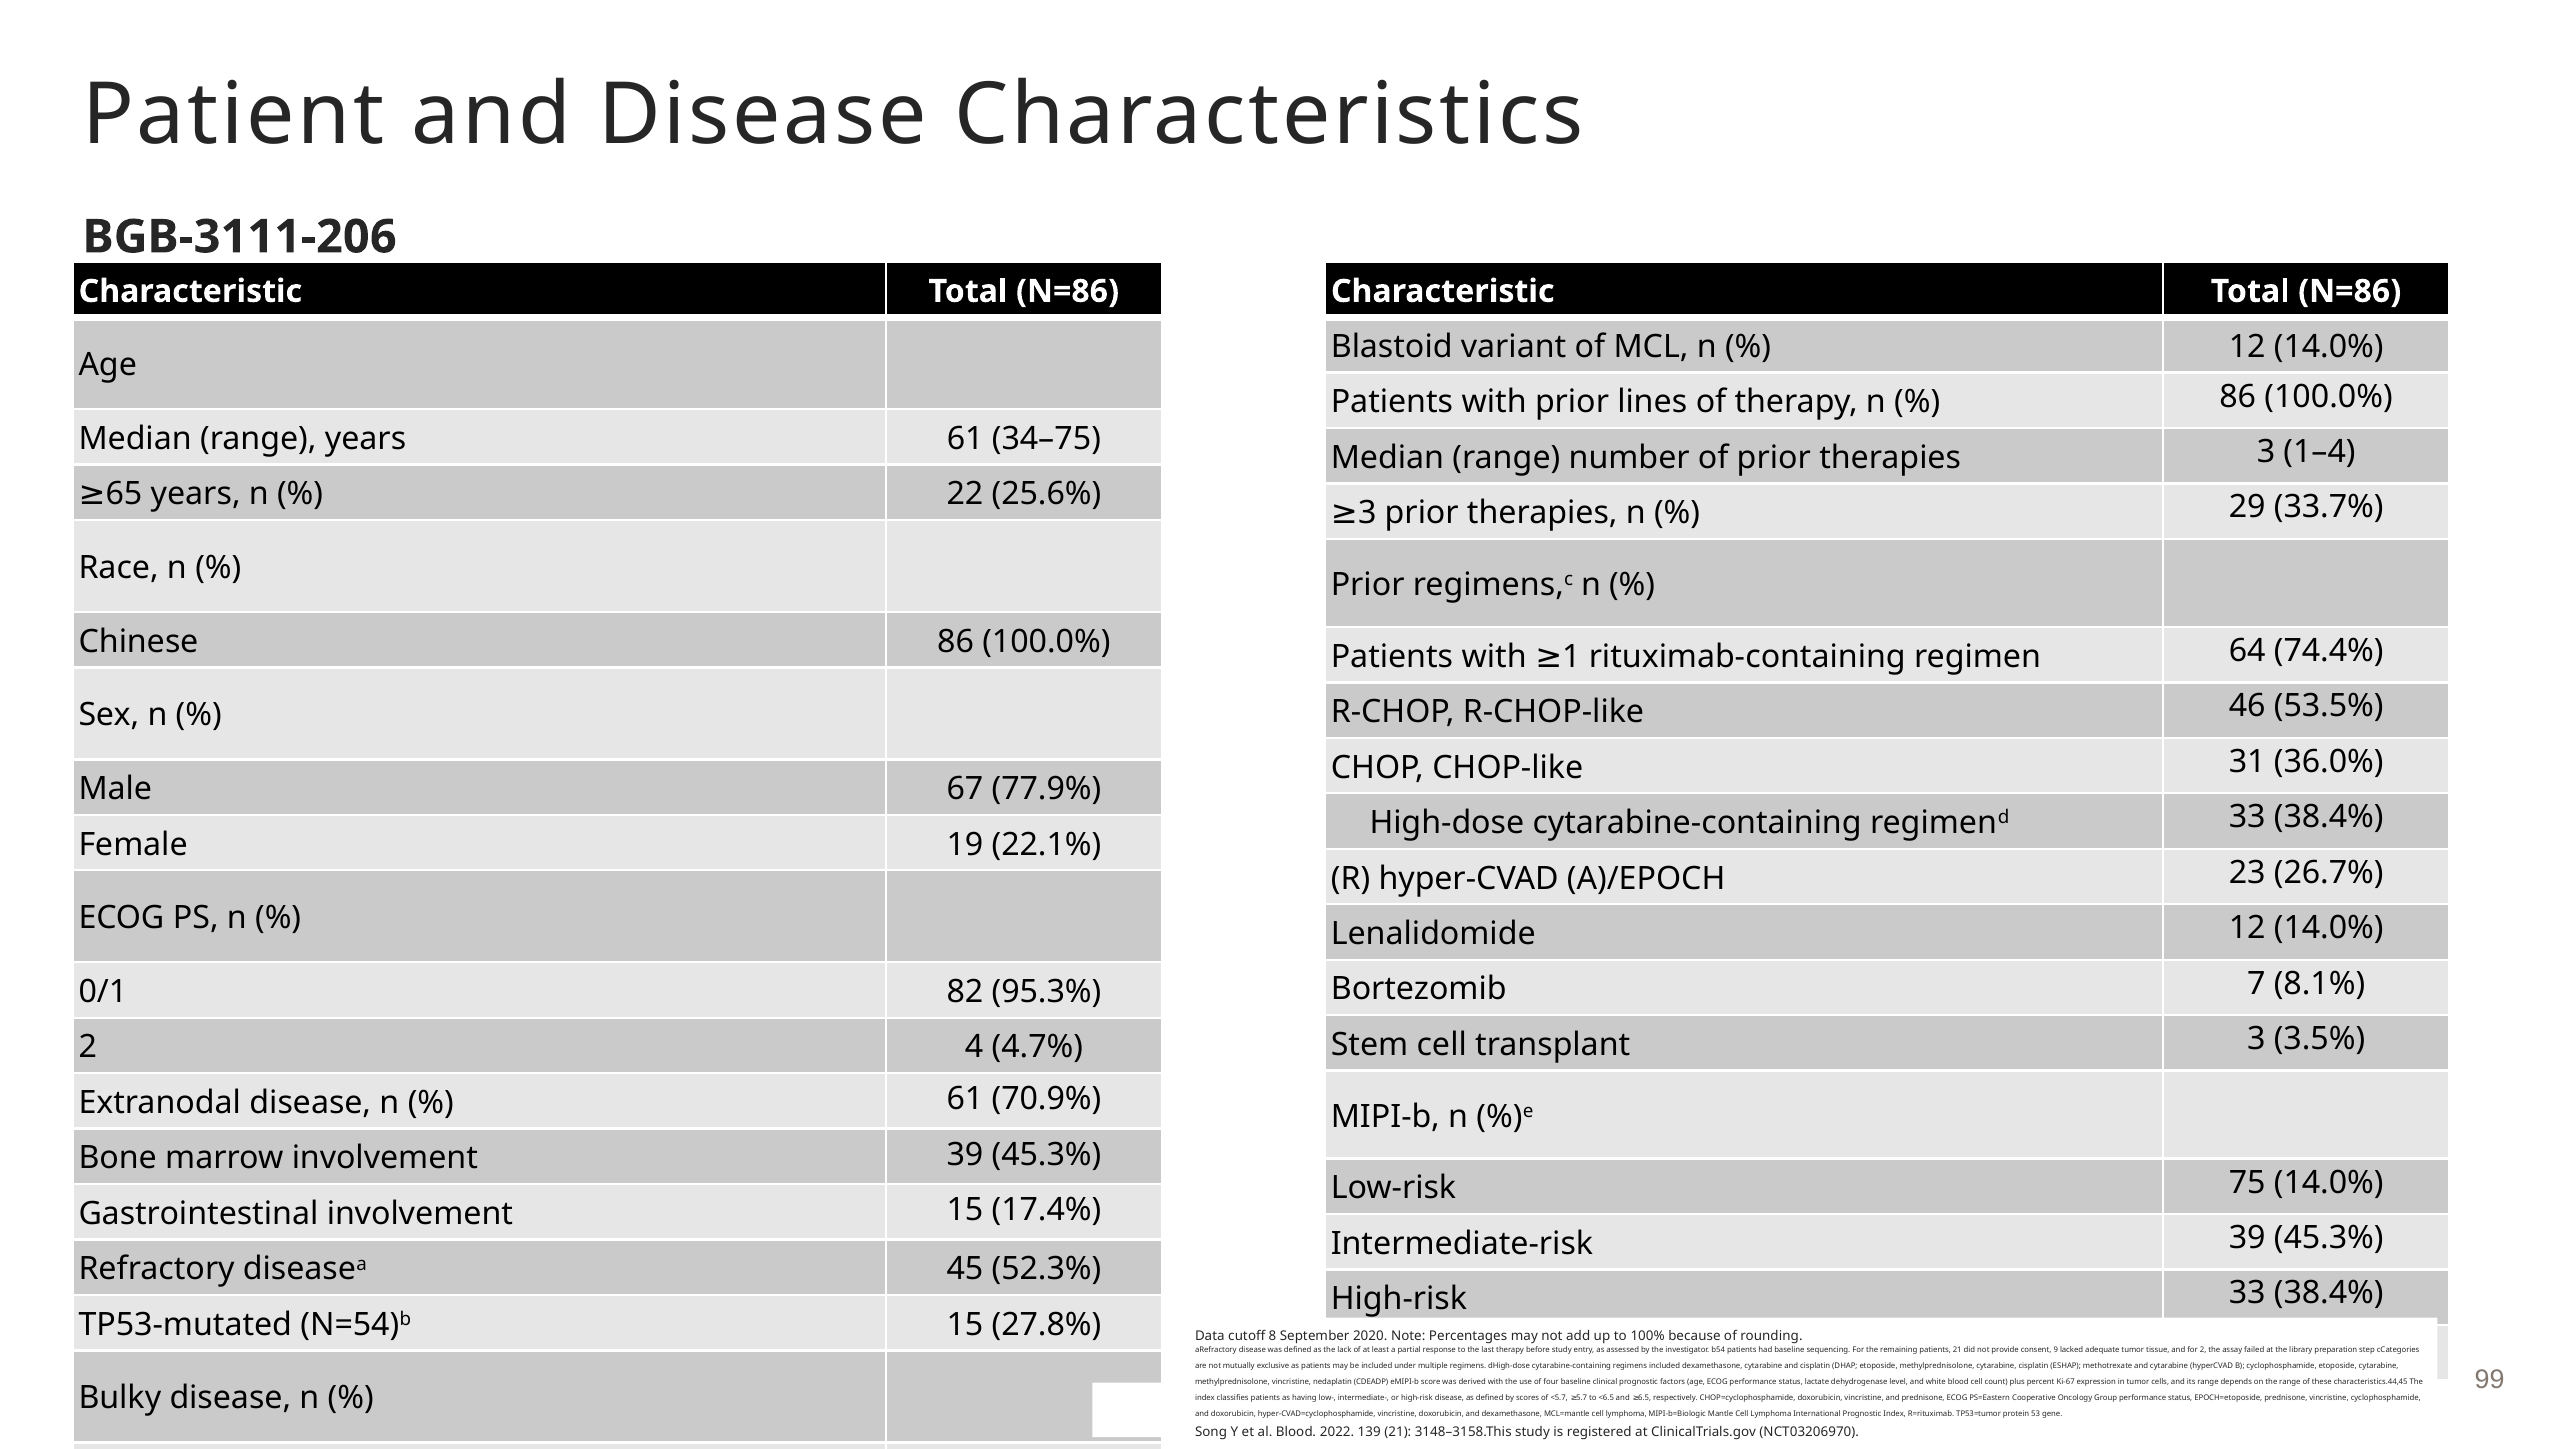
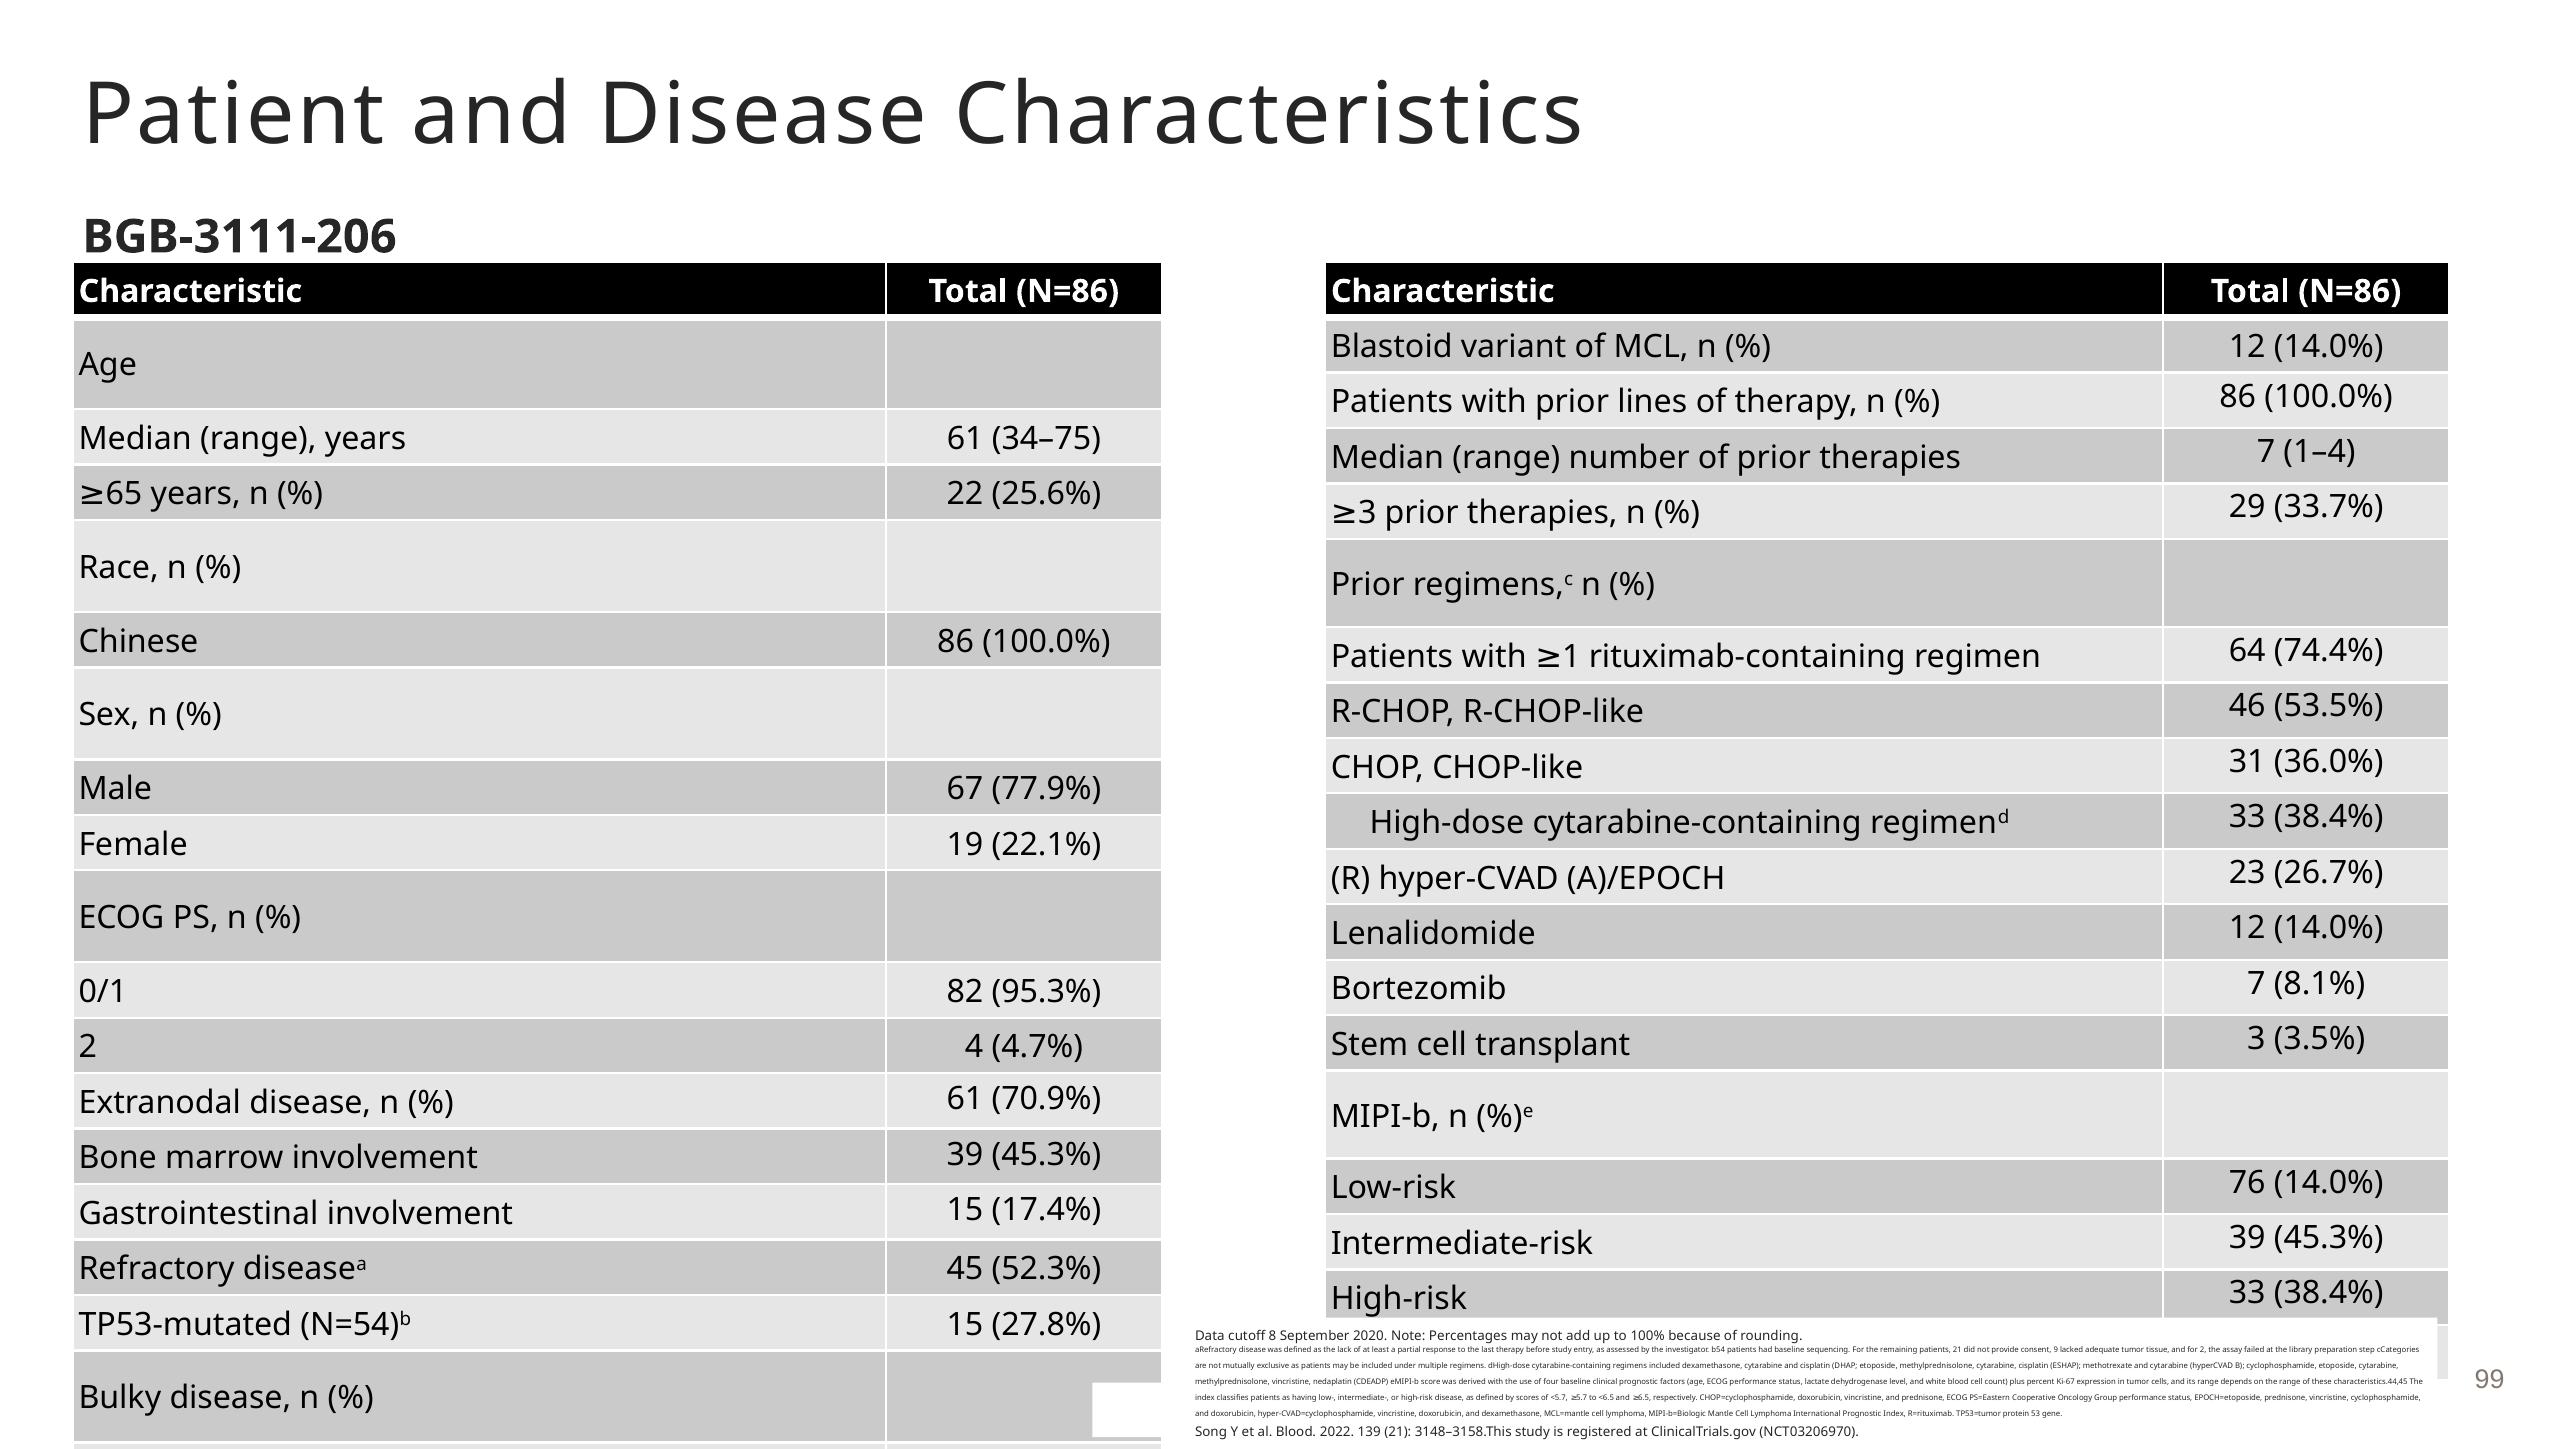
therapies 3: 3 -> 7 (2266, 452)
75: 75 -> 76 (2247, 1182)
